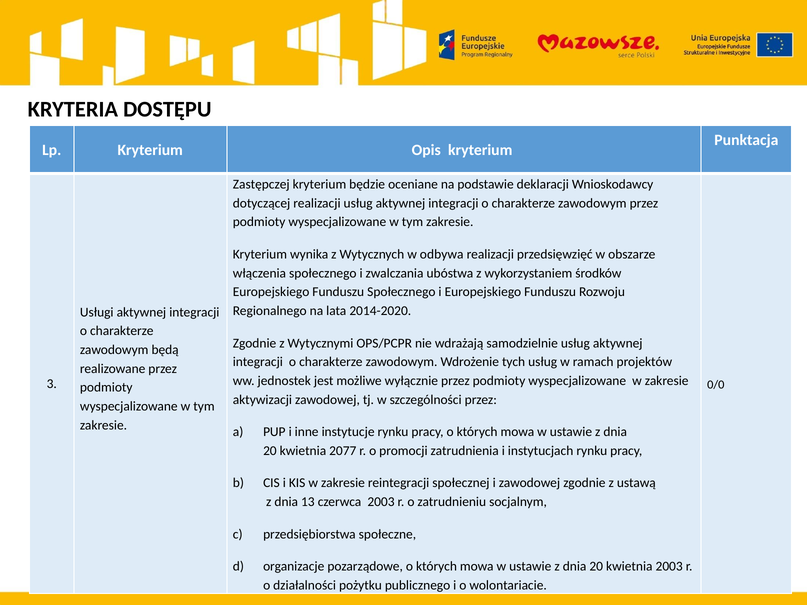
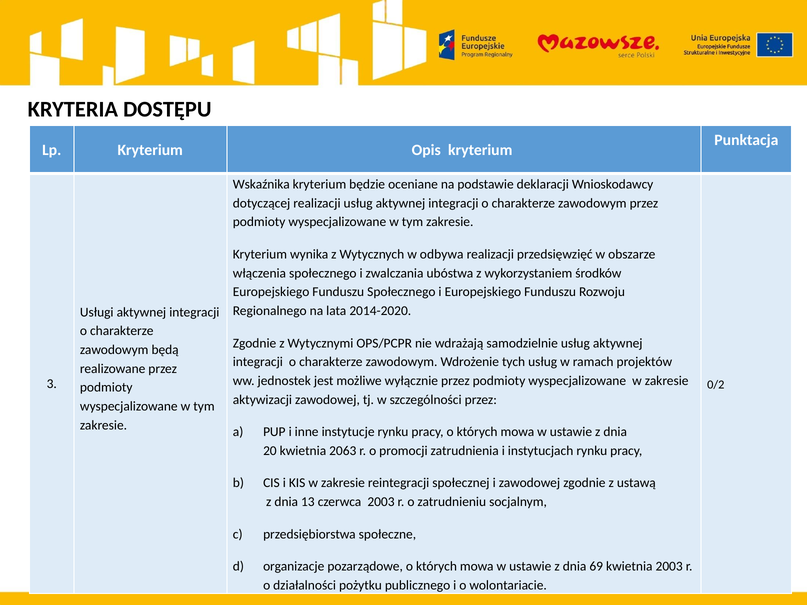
Zastępczej: Zastępczej -> Wskaźnika (261, 184)
0/0: 0/0 -> 0/2 (716, 385)
2077: 2077 -> 2063 (343, 451)
20: 20 -> 69 (596, 567)
